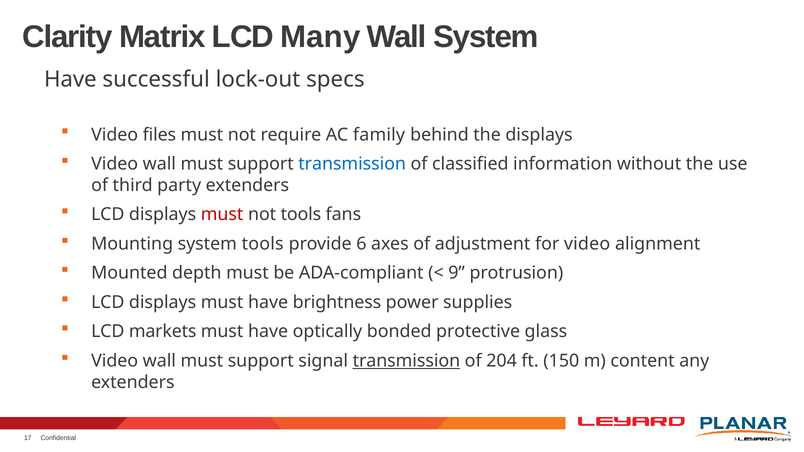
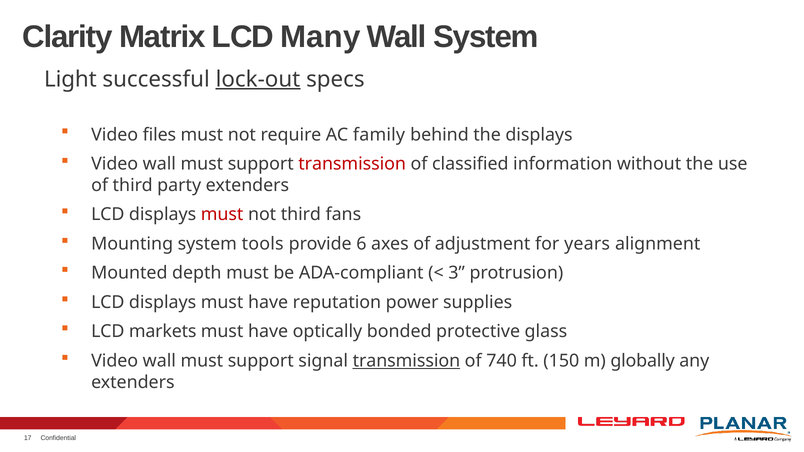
Have: Have -> Light (70, 79)
lock-out underline: none -> present (258, 79)
transmission colour: blue -> red (352, 164)
not tools: tools -> third (301, 215)
for video: video -> years (587, 244)
9: 9 -> 3 (457, 273)
brightness: brightness -> reputation (337, 302)
204: 204 -> 740 (502, 361)
content: content -> globally (643, 361)
